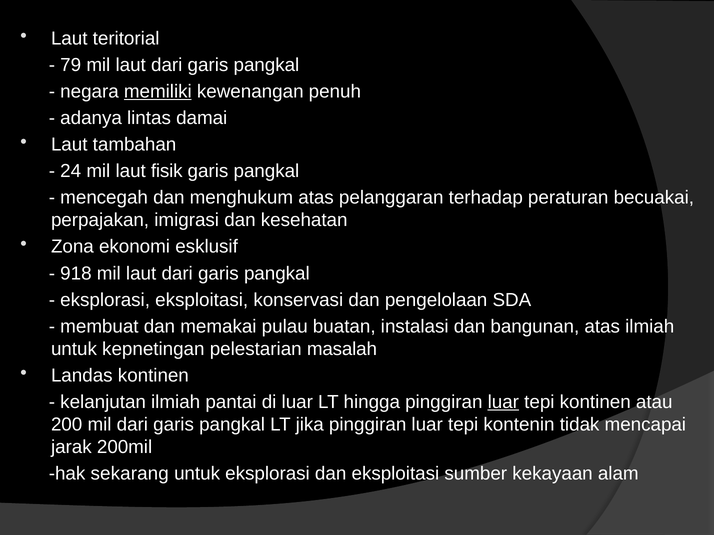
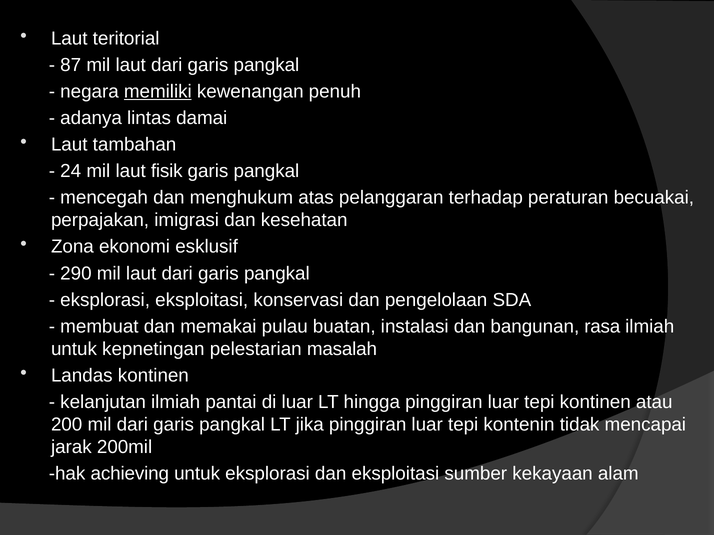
79: 79 -> 87 (71, 65)
918: 918 -> 290 (76, 274)
bangunan atas: atas -> rasa (602, 327)
luar underline: present -> none (503, 402)
sekarang: sekarang -> achieving (130, 474)
